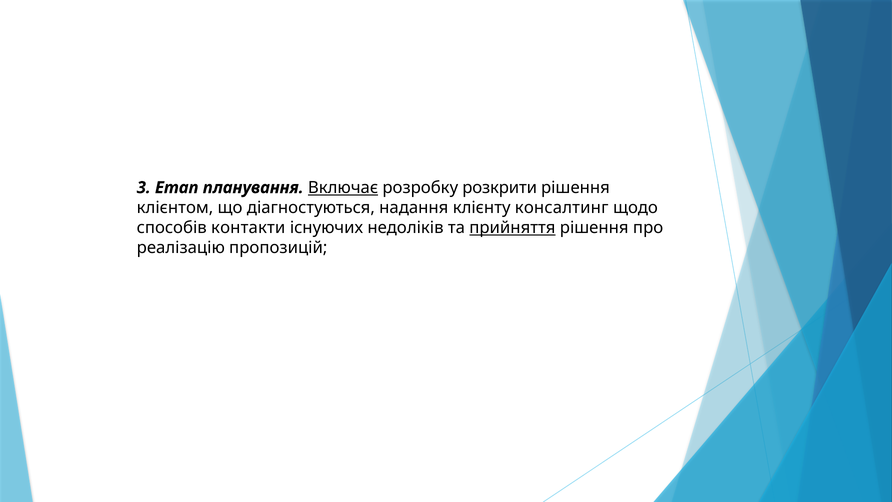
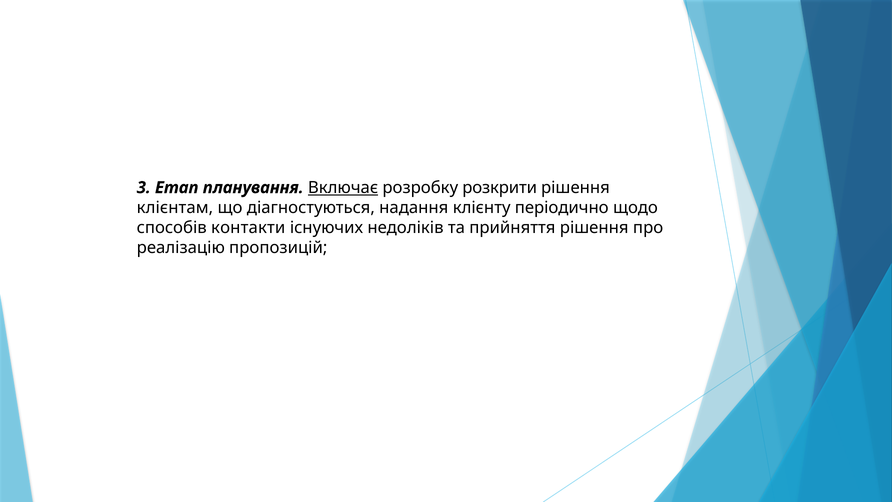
клієнтом: клієнтом -> клієнтам (175, 208)
консалтинг: консалтинг -> періодично (562, 208)
прийняття underline: present -> none (512, 228)
